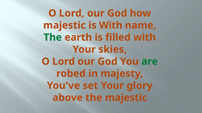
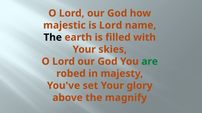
is With: With -> Lord (111, 25)
The colour: green -> black (53, 38)
the majestic: majestic -> magnify (126, 98)
